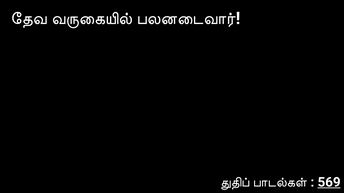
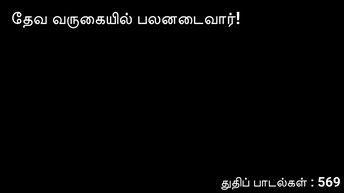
569 underline: present -> none (329, 183)
